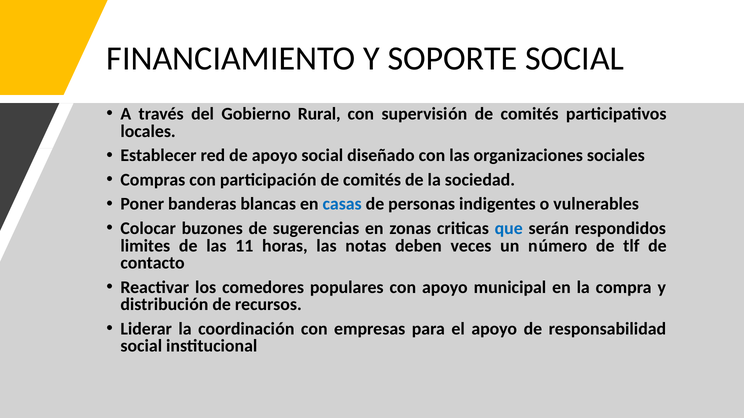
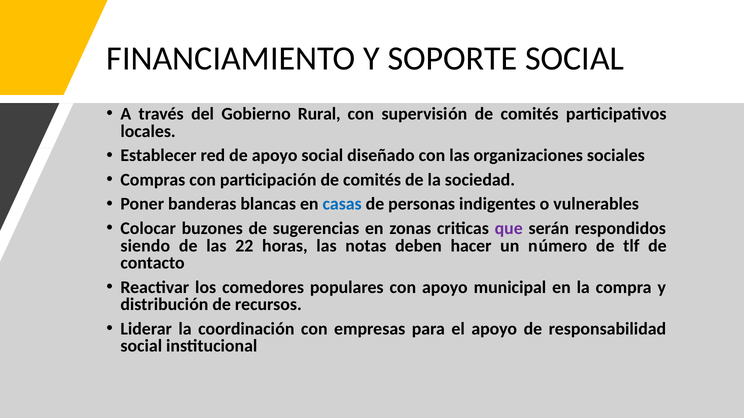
que colour: blue -> purple (509, 229)
limites: limites -> siendo (145, 246)
11: 11 -> 22 (244, 246)
veces: veces -> hacer (471, 246)
